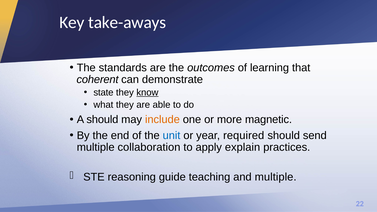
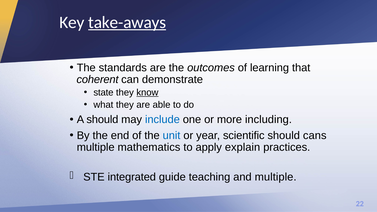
take-aways underline: none -> present (127, 22)
include colour: orange -> blue (162, 120)
magnetic: magnetic -> including (268, 120)
required: required -> scientific (244, 135)
send: send -> cans (315, 135)
collaboration: collaboration -> mathematics (149, 147)
reasoning: reasoning -> integrated (132, 177)
